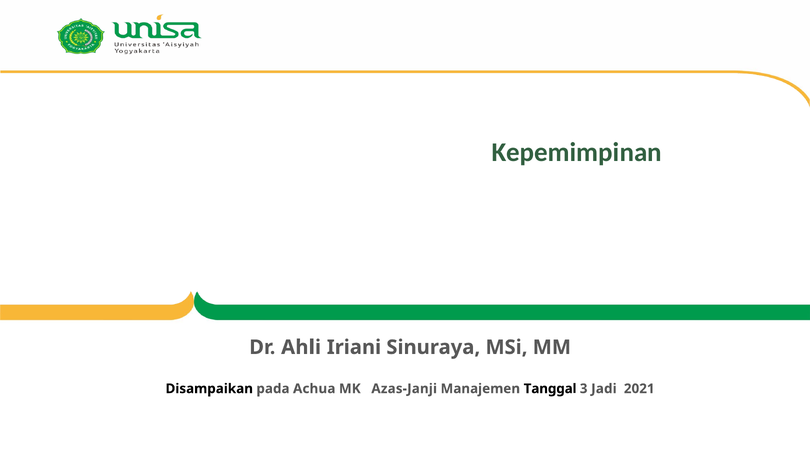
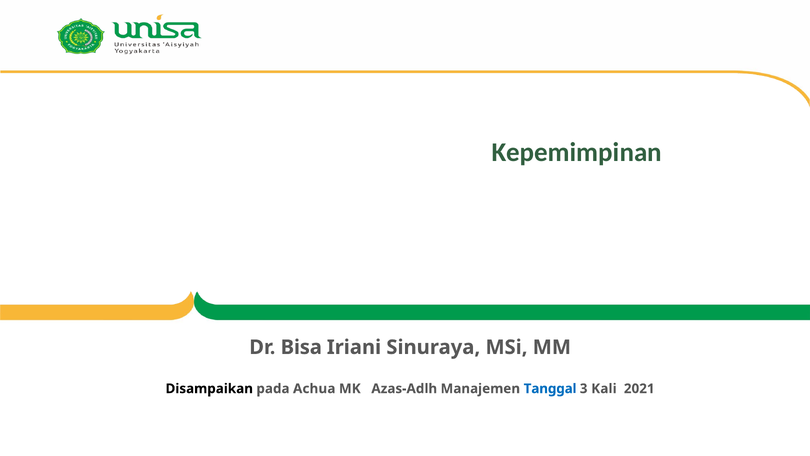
Ahli: Ahli -> Bisa (301, 347)
Azas-Janji: Azas-Janji -> Azas-Adlh (404, 388)
Tanggal colour: black -> blue (550, 388)
Jadi: Jadi -> Kali (604, 388)
